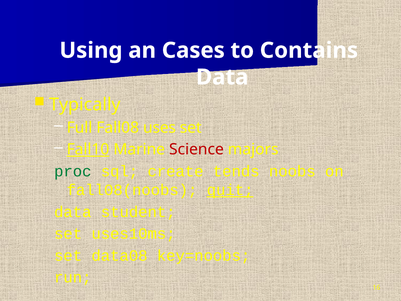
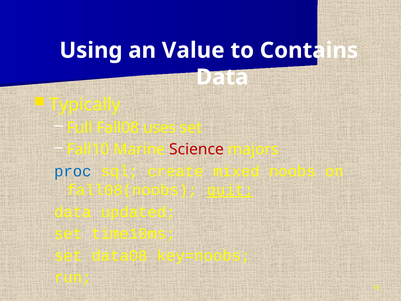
Cases: Cases -> Value (193, 50)
Fall10 underline: present -> none (88, 149)
proc colour: green -> blue (73, 171)
tends: tends -> mixed (236, 171)
student: student -> updated (138, 212)
uses10ms: uses10ms -> time10ms (134, 234)
